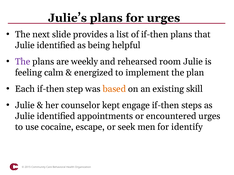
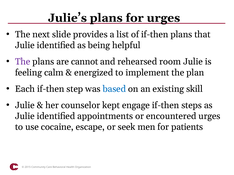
weekly: weekly -> cannot (85, 62)
based colour: orange -> blue (114, 89)
identify: identify -> patients (187, 127)
